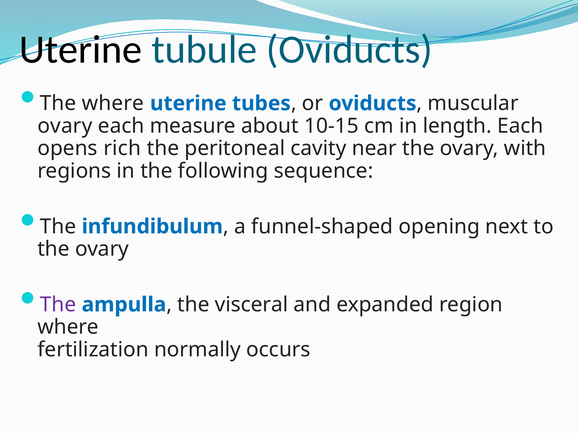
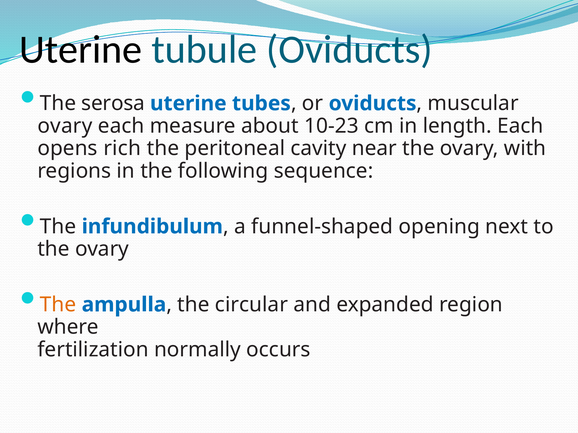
The where: where -> serosa (113, 104)
10-15: 10-15 -> 10-23 (331, 126)
The colour: purple -> orange (58, 305)
visceral: visceral -> circular (251, 305)
